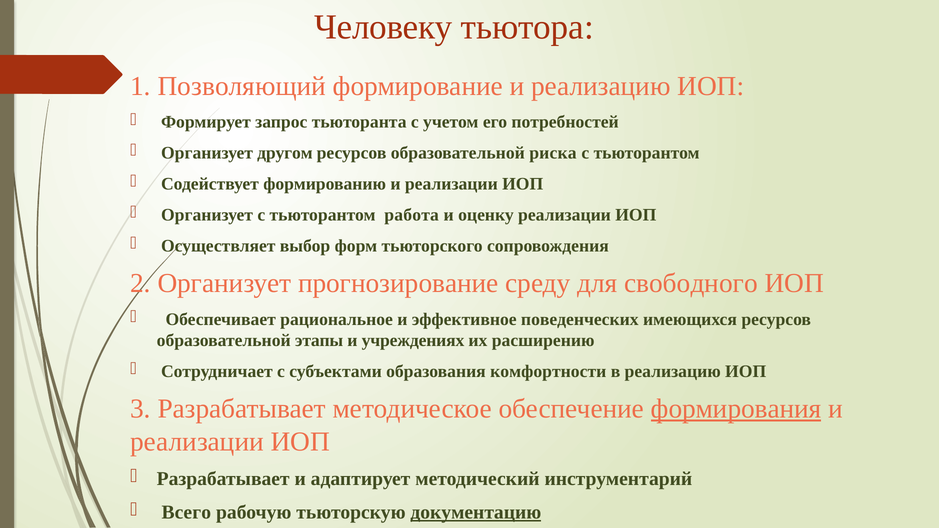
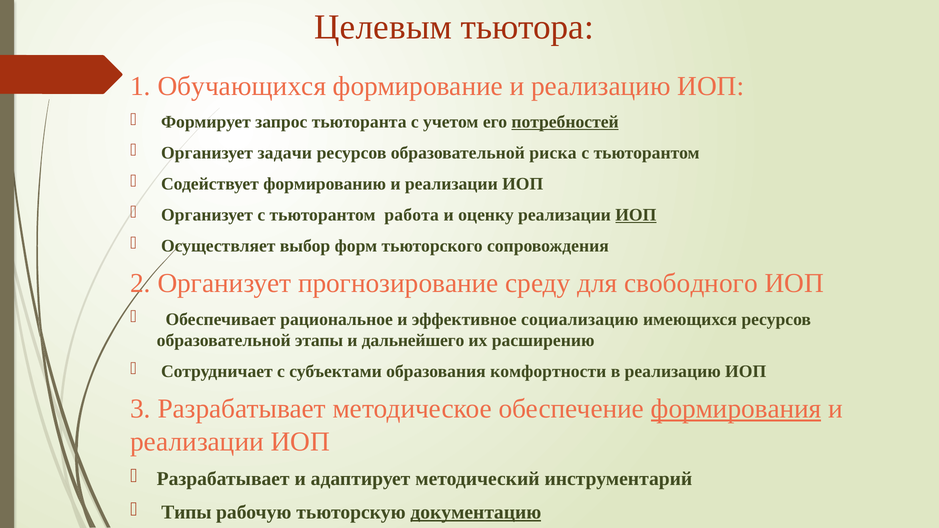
Человеку: Человеку -> Целевым (383, 27)
Позволяющий: Позволяющий -> Обучающихся (242, 86)
потребностей underline: none -> present (565, 122)
другом: другом -> задачи (285, 153)
ИОП underline: none -> present (636, 215)
поведенческих: поведенческих -> социализацию (580, 319)
учреждениях: учреждениях -> дальнейшего (413, 340)
Всего: Всего -> Типы (186, 512)
